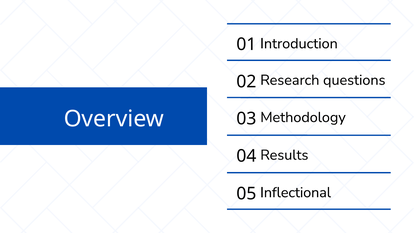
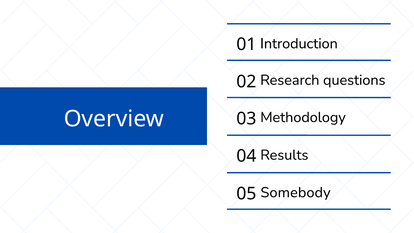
Inflectional: Inflectional -> Somebody (296, 192)
